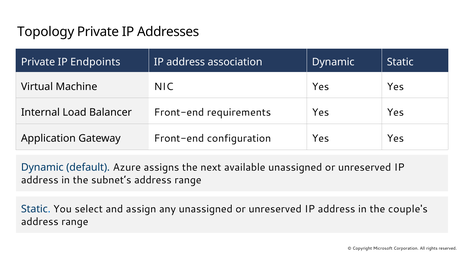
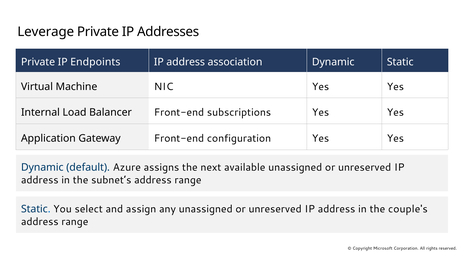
Topology: Topology -> Leverage (46, 32)
requirements: requirements -> subscriptions (239, 112)
